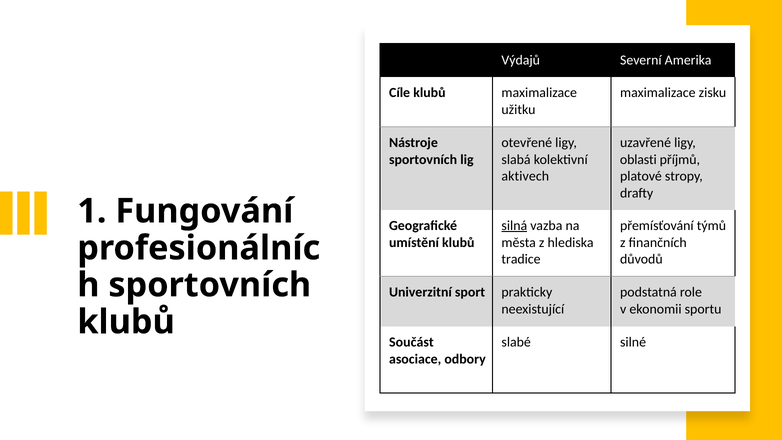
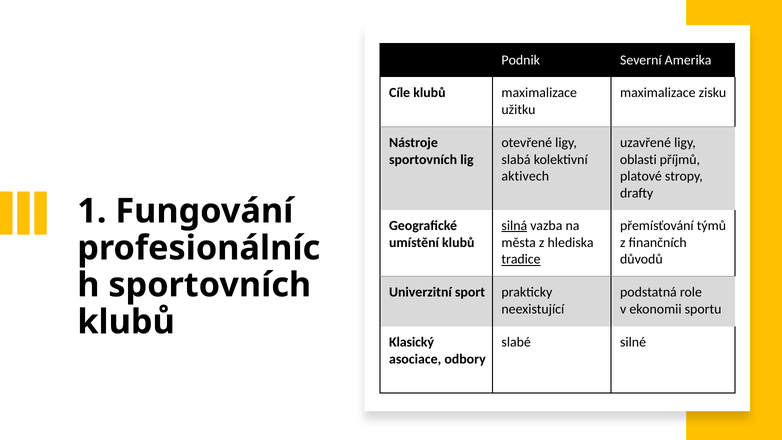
Výdajů: Výdajů -> Podnik (521, 60)
tradice underline: none -> present (521, 259)
Součást: Součást -> Klasický (411, 342)
